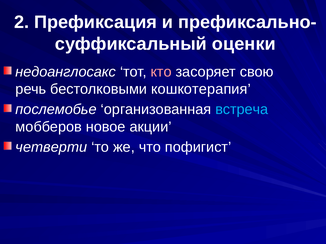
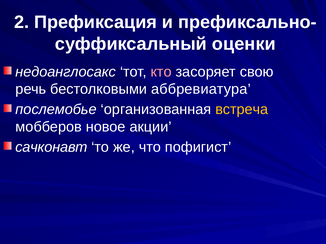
кошкотерапия: кошкотерапия -> аббревиатура (201, 89)
встреча colour: light blue -> yellow (242, 110)
четверти: четверти -> сачконавт (51, 147)
